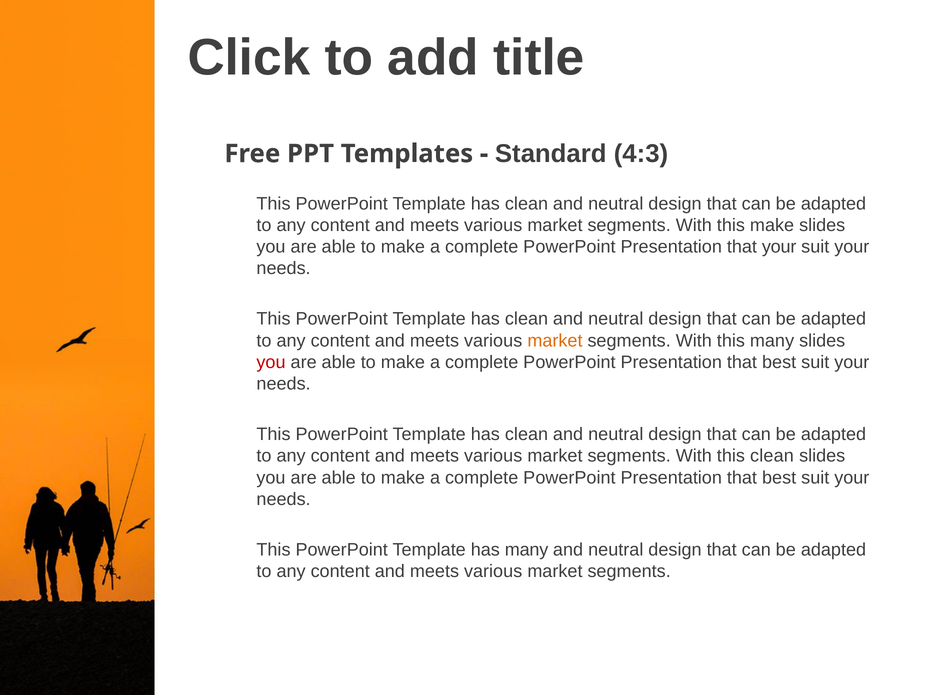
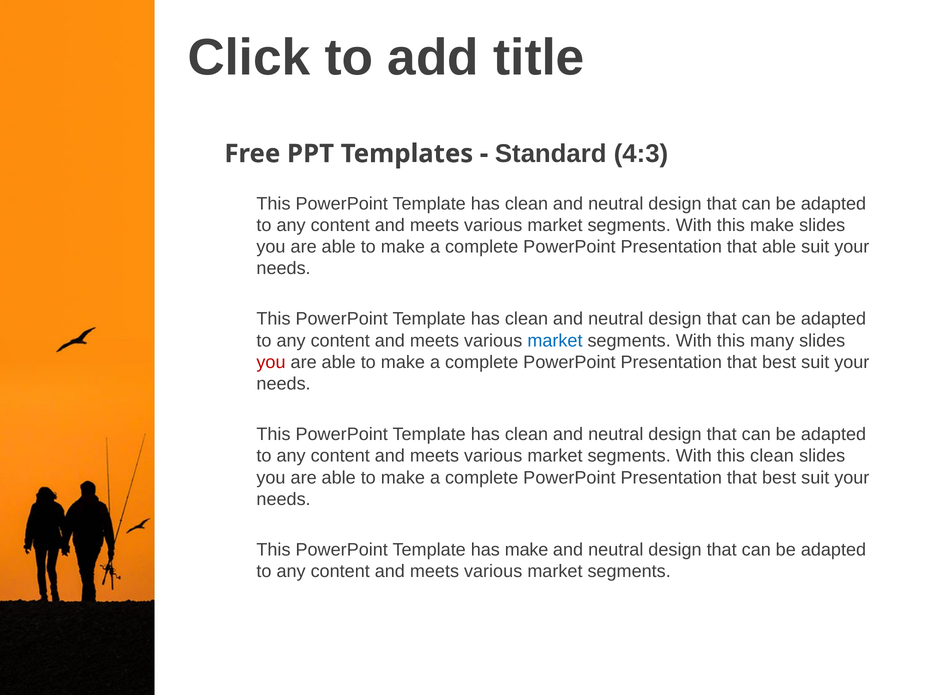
that your: your -> able (779, 247)
market colour: orange -> blue (555, 341)
has many: many -> make (527, 550)
